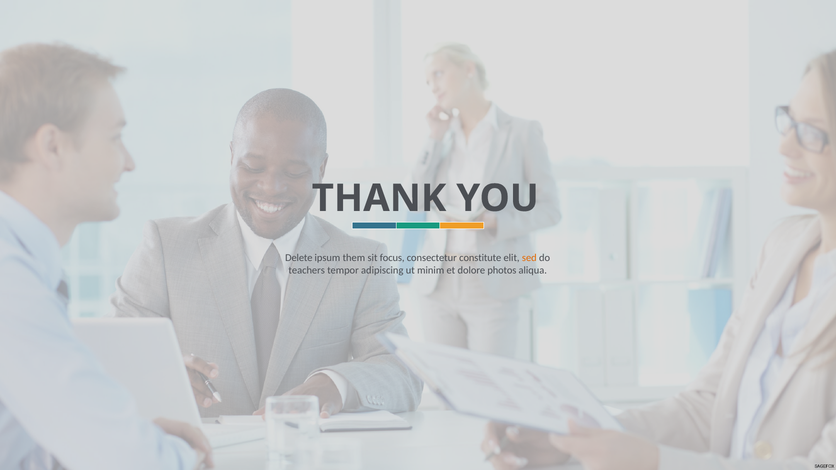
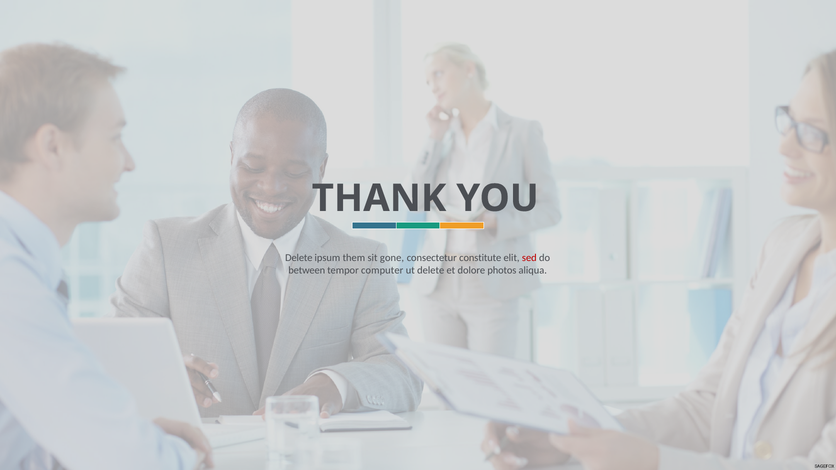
focus: focus -> gone (392, 258)
sed colour: orange -> red (529, 258)
teachers: teachers -> between (307, 271)
adipiscing: adipiscing -> computer (382, 271)
ut minim: minim -> delete (431, 271)
